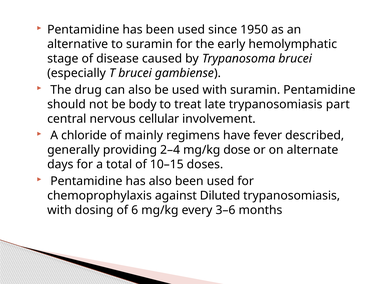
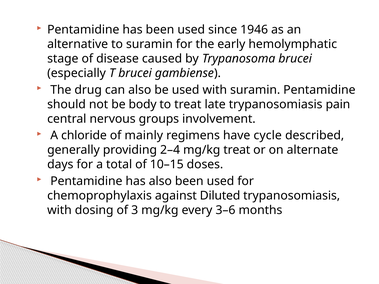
1950: 1950 -> 1946 (254, 30)
part: part -> pain (338, 104)
cellular: cellular -> groups (159, 119)
fever: fever -> cycle (268, 136)
mg/kg dose: dose -> treat (237, 150)
6: 6 -> 3 (135, 210)
